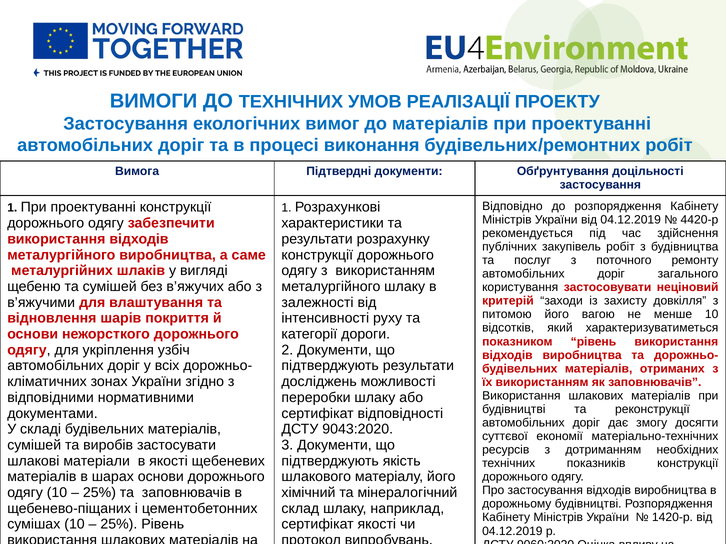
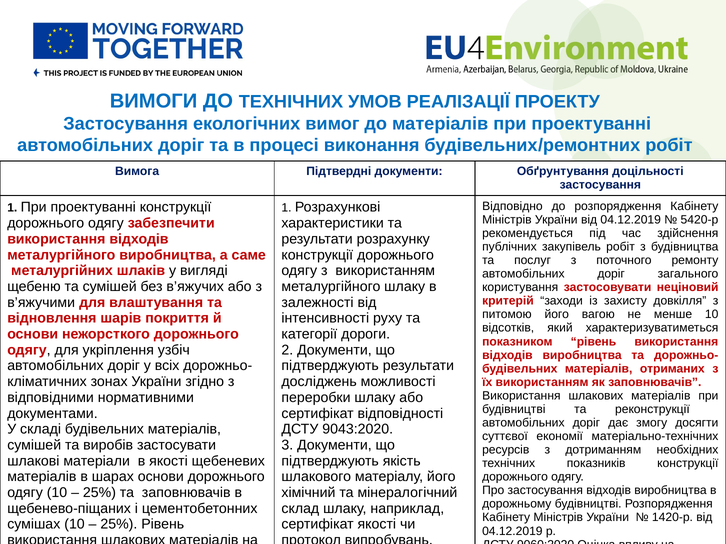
4420-р: 4420-р -> 5420-р (699, 220)
